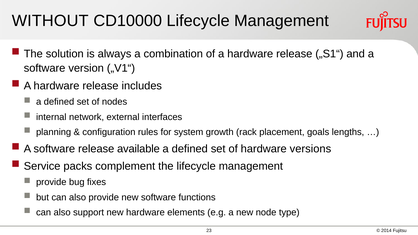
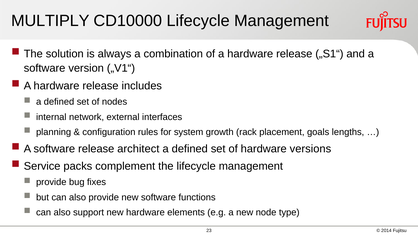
WITHOUT: WITHOUT -> MULTIPLY (50, 21)
available: available -> architect (138, 149)
